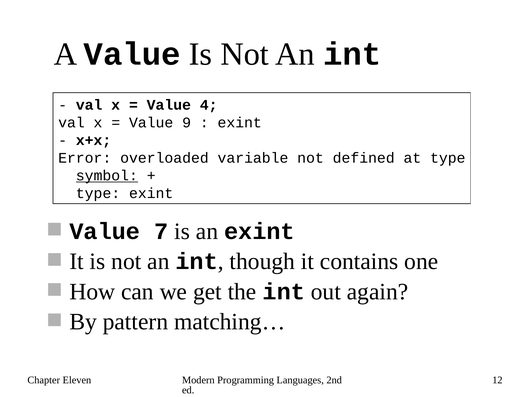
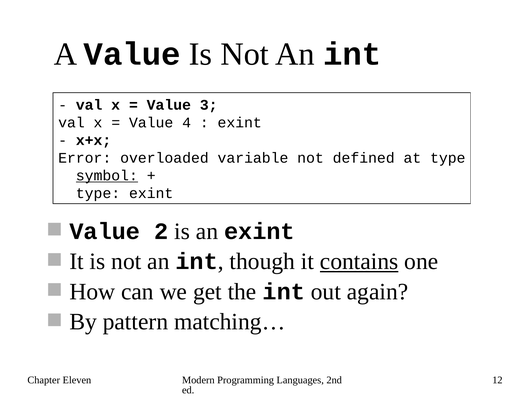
4: 4 -> 3 (209, 105)
9: 9 -> 4 (187, 123)
7: 7 -> 2 (161, 232)
contains underline: none -> present (359, 262)
